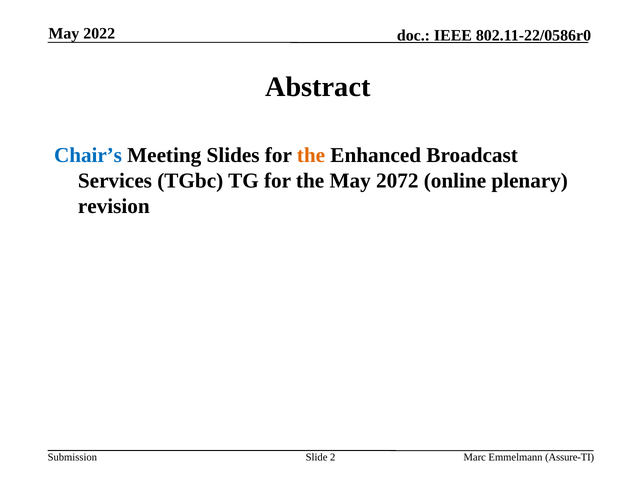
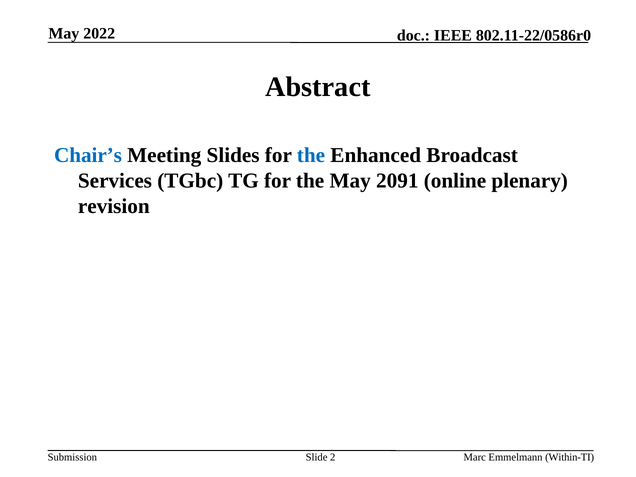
the colour: orange -> blue (311, 155)
2072: 2072 -> 2091 (397, 181)
Assure-TI: Assure-TI -> Within-TI (570, 457)
